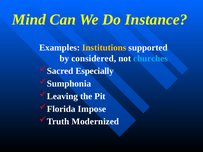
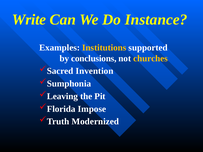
Mind: Mind -> Write (29, 20)
considered: considered -> conclusions (94, 58)
churches colour: light blue -> yellow (150, 58)
Especially: Especially -> Invention (95, 71)
